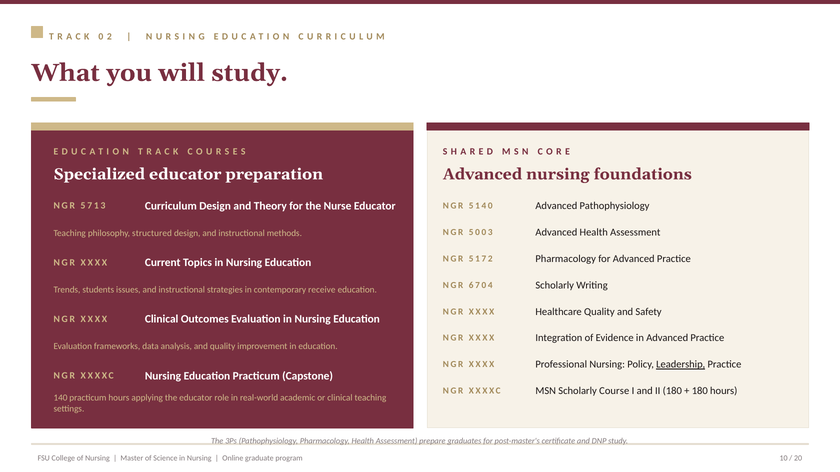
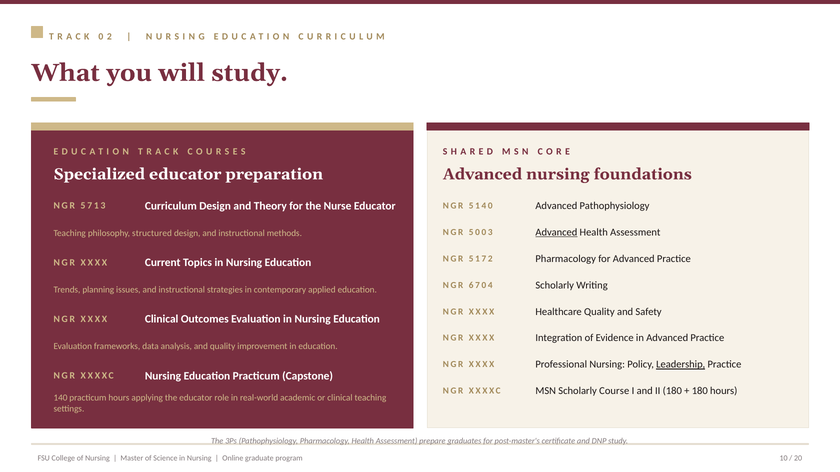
Advanced underline: none -> present (556, 233)
students: students -> planning (98, 290)
receive: receive -> applied (322, 290)
